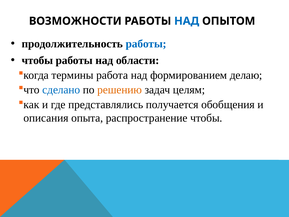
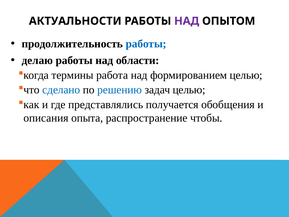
ВОЗМОЖНОСТИ: ВОЗМОЖНОСТИ -> АКТУАЛЬНОСТИ (75, 21)
НАД colour: blue -> purple (187, 21)
чтобы: чтобы -> делаю (37, 60)
формированием делаю: делаю -> целью (246, 75)
решению colour: orange -> blue (120, 90)
задач целям: целям -> целью (189, 90)
